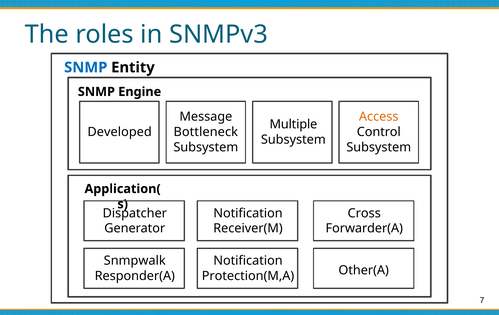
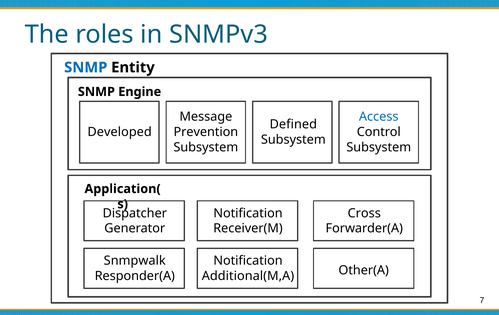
Access colour: orange -> blue (379, 116)
Multiple: Multiple -> Defined (293, 124)
Bottleneck: Bottleneck -> Prevention (206, 132)
Protection(M,A: Protection(M,A -> Additional(M,A (248, 275)
